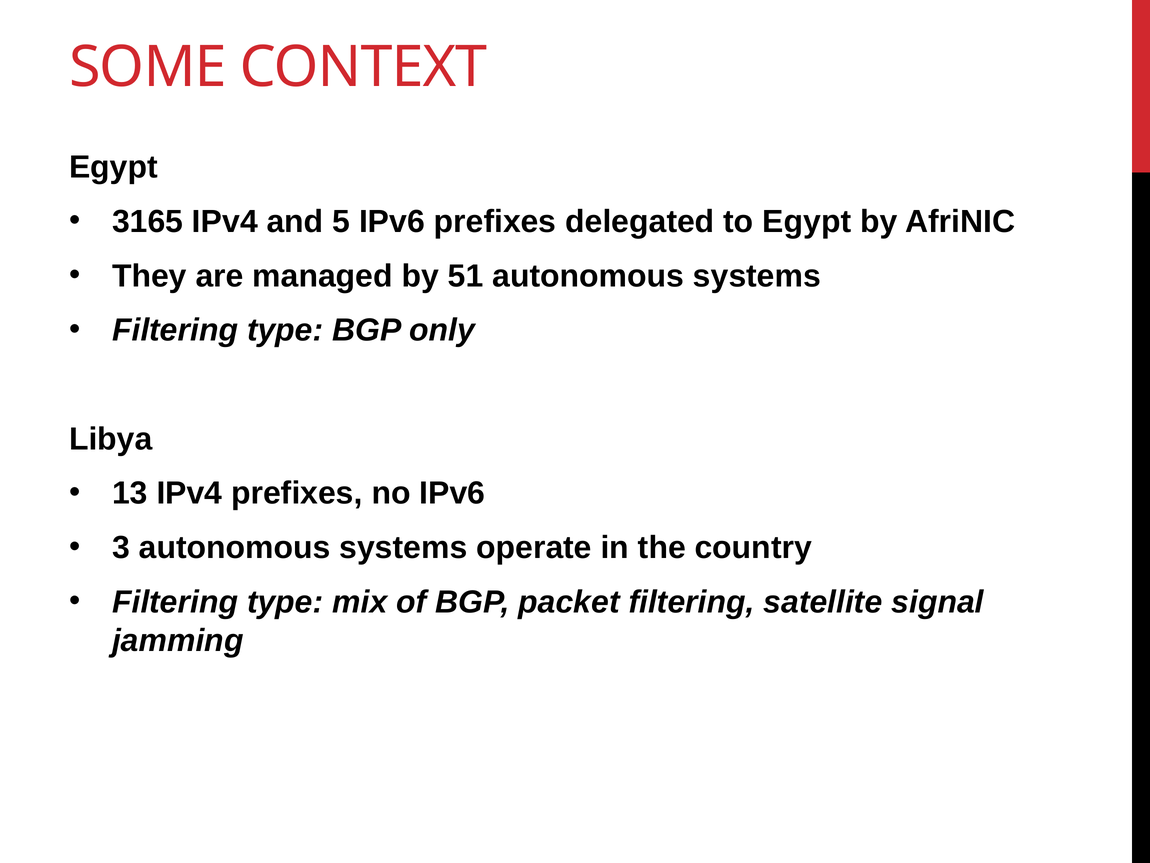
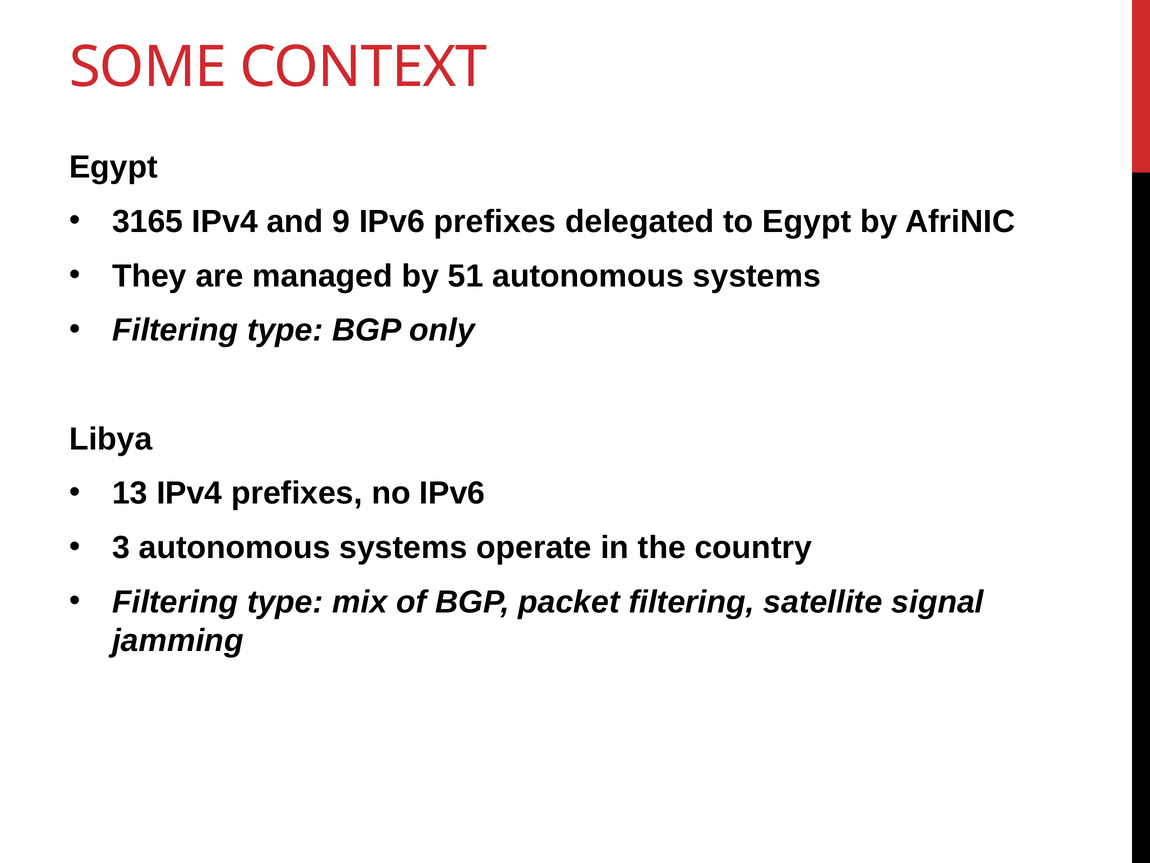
5: 5 -> 9 (341, 221)
